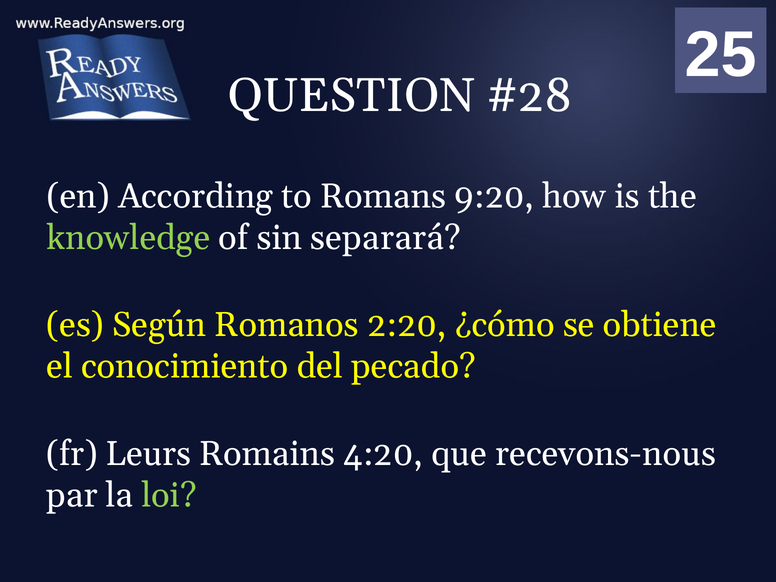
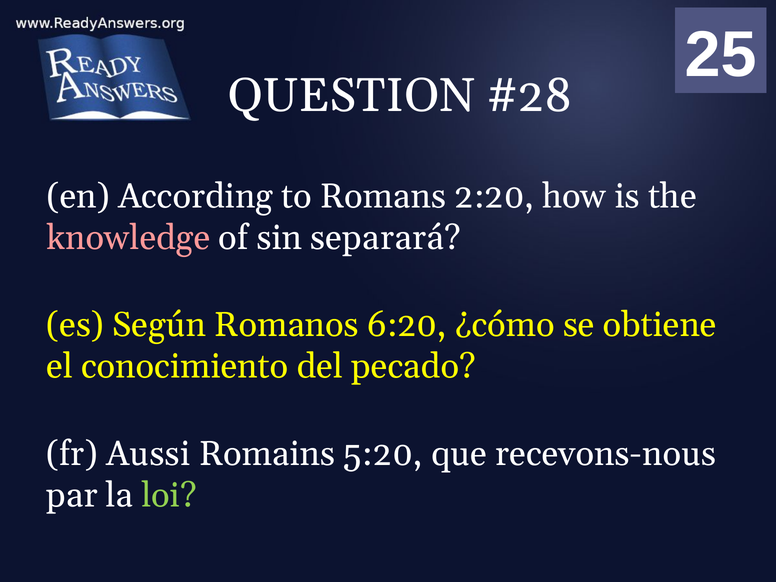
9:20: 9:20 -> 2:20 (494, 196)
knowledge colour: light green -> pink (128, 238)
2:20: 2:20 -> 6:20 (407, 325)
Leurs: Leurs -> Aussi (148, 454)
4:20: 4:20 -> 5:20 (383, 454)
